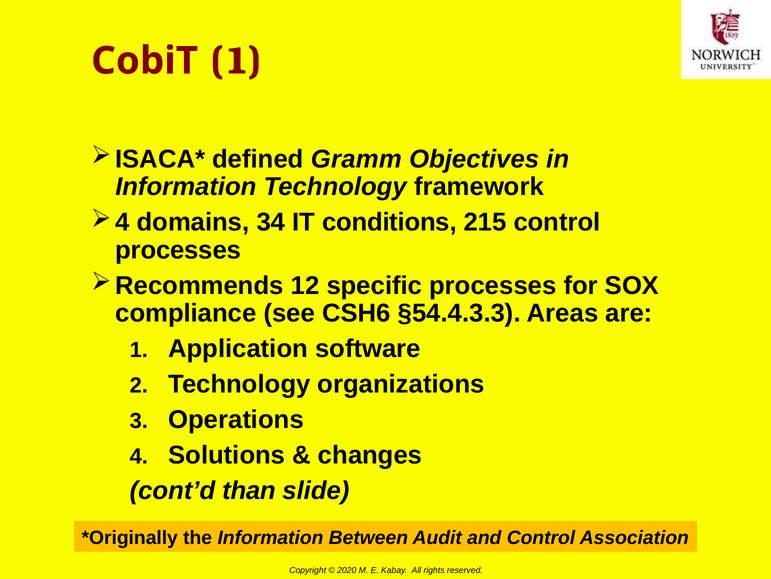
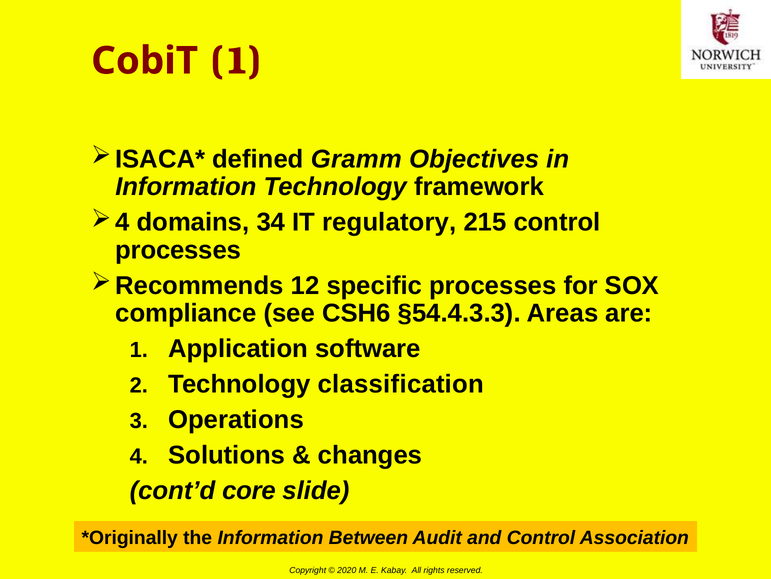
conditions: conditions -> regulatory (389, 222)
organizations: organizations -> classification (401, 384)
than: than -> core (249, 490)
